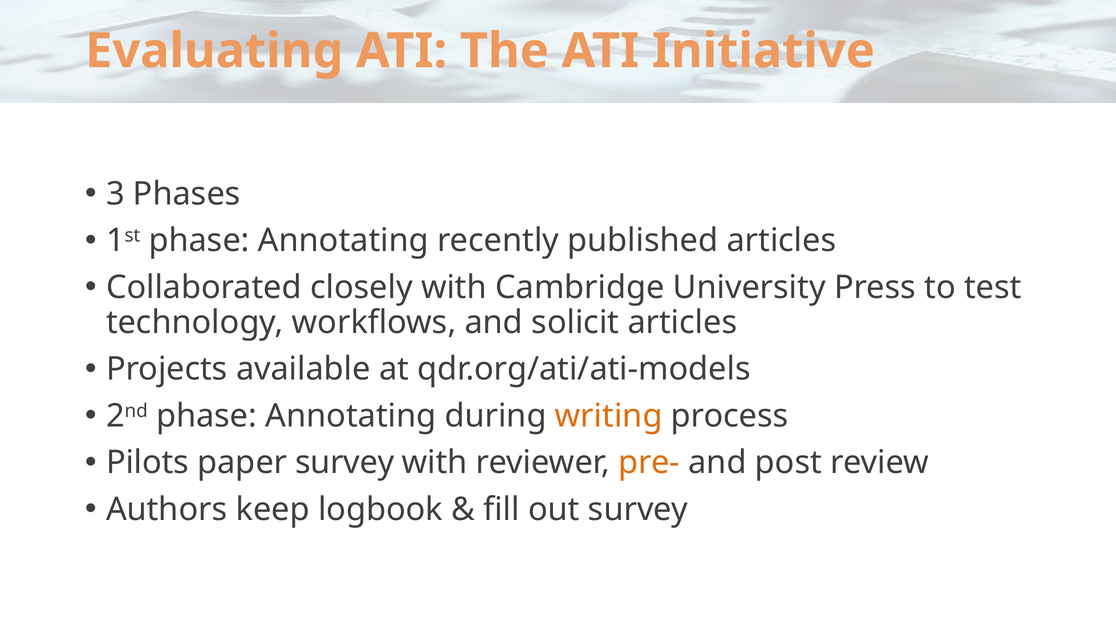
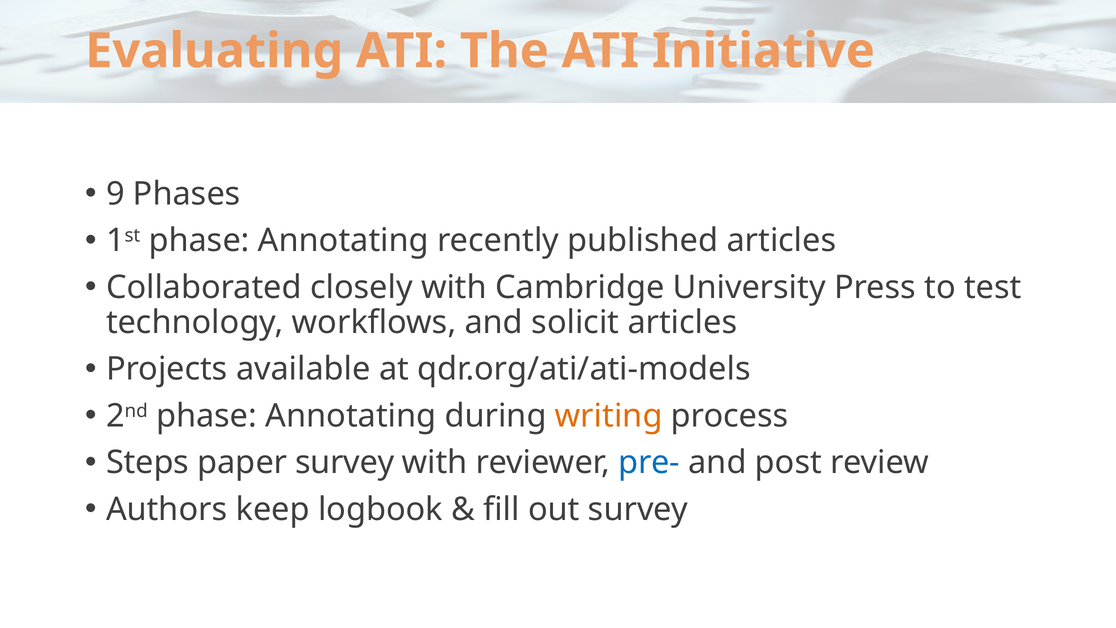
3: 3 -> 9 (115, 194)
Pilots: Pilots -> Steps (148, 463)
pre- colour: orange -> blue (649, 463)
